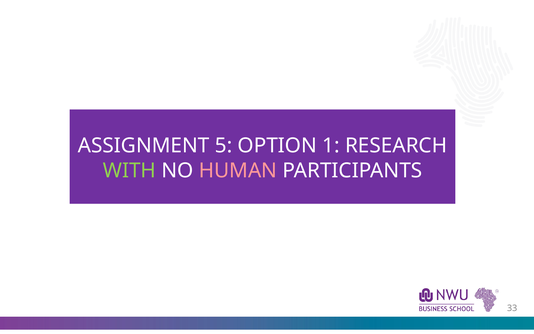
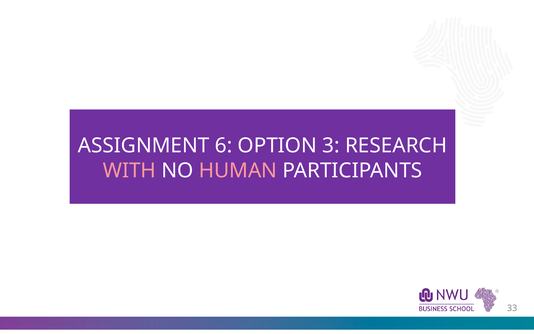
5: 5 -> 6 (224, 146)
1: 1 -> 3 (331, 146)
WITH colour: light green -> pink (129, 170)
